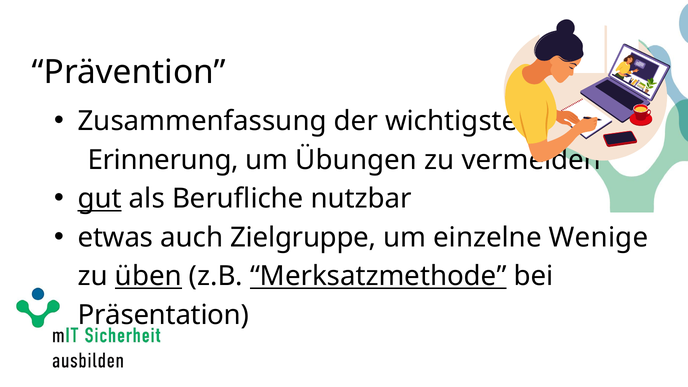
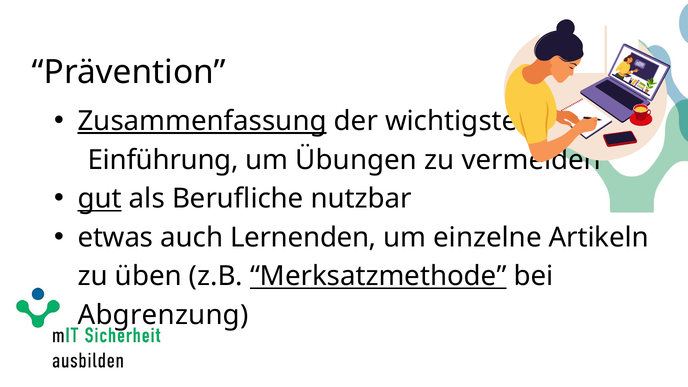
Zusammenfassung underline: none -> present (202, 121)
Erinnerung: Erinnerung -> Einführung (163, 160)
Zielgruppe: Zielgruppe -> Lernenden (303, 238)
Wenige: Wenige -> Artikeln (599, 238)
üben underline: present -> none (148, 276)
Präsentation: Präsentation -> Abgrenzung (163, 315)
